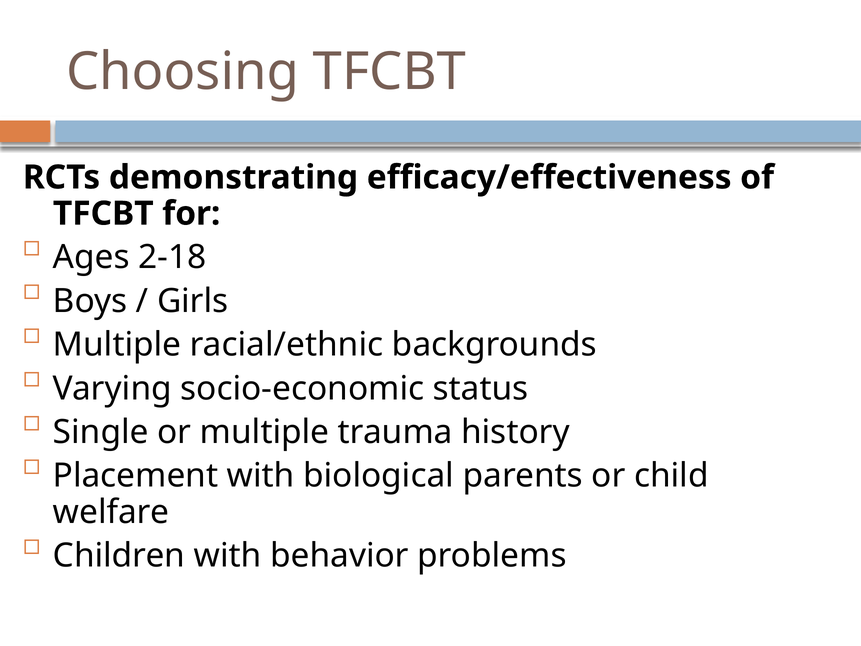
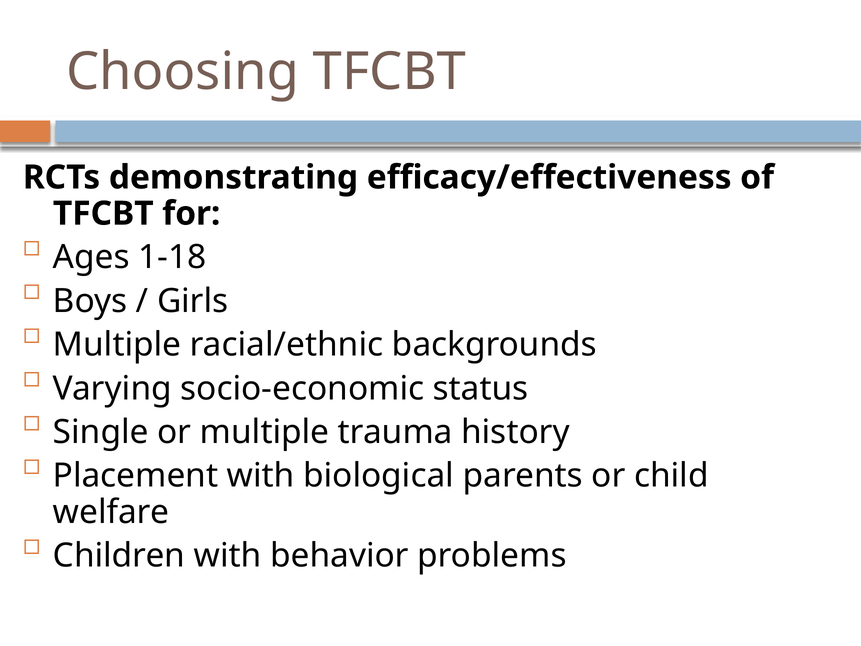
2-18: 2-18 -> 1-18 (172, 257)
